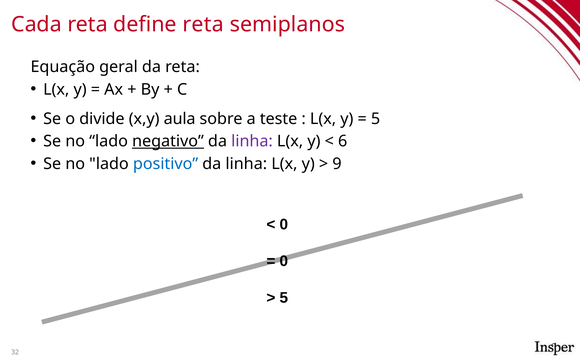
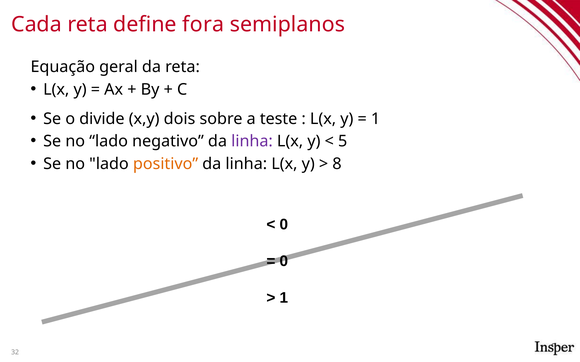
define reta: reta -> fora (203, 25)
aula: aula -> dois (180, 119)
5: 5 -> 1 (376, 119)
negativo underline: present -> none (168, 141)
6: 6 -> 5 (343, 141)
positivo colour: blue -> orange (166, 164)
9: 9 -> 8 (337, 164)
5: 5 -> 1 (284, 298)
